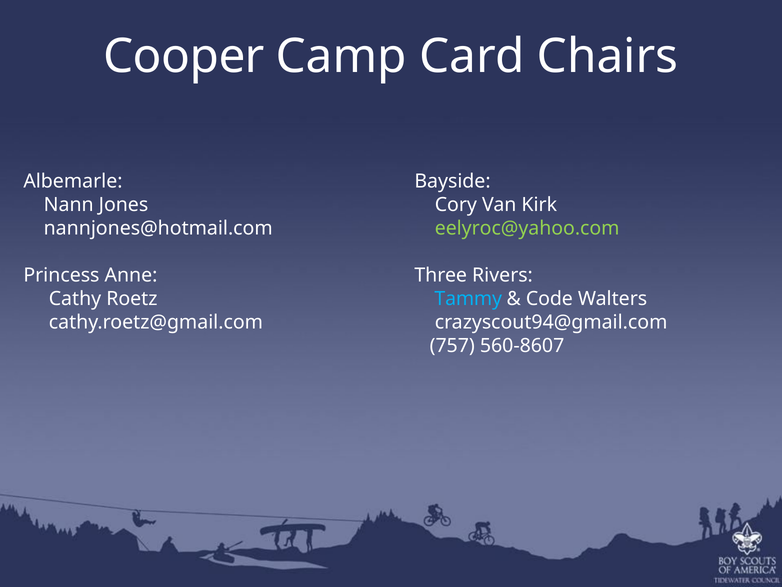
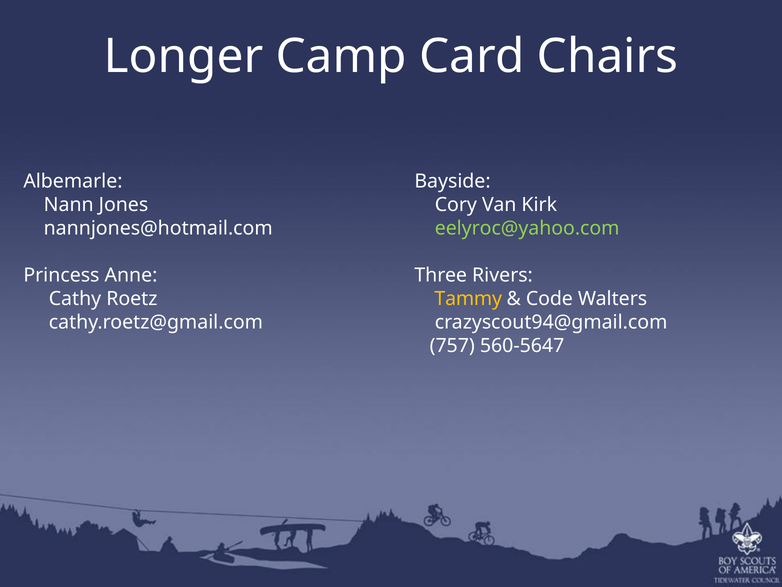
Cooper: Cooper -> Longer (184, 56)
Tammy colour: light blue -> yellow (468, 298)
560-8607: 560-8607 -> 560-5647 (522, 345)
